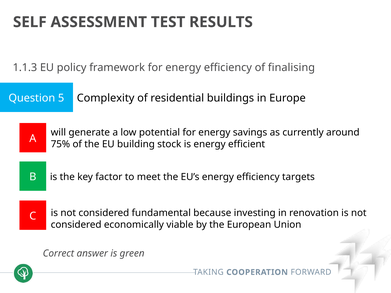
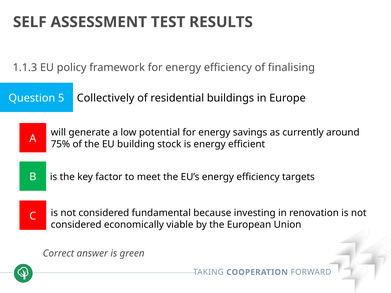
Complexity: Complexity -> Collectively (106, 98)
